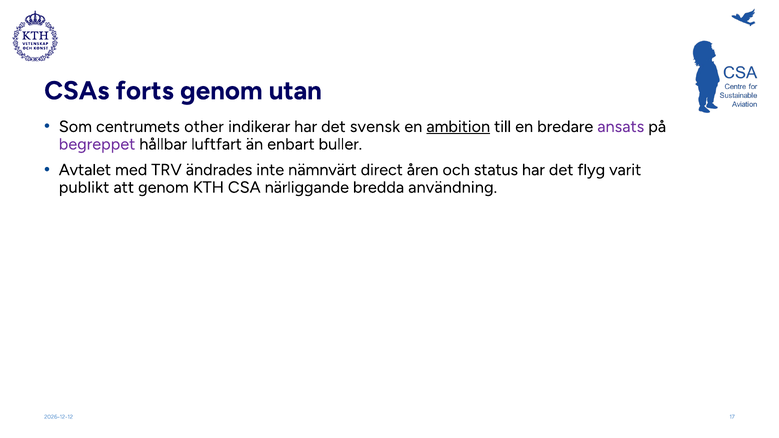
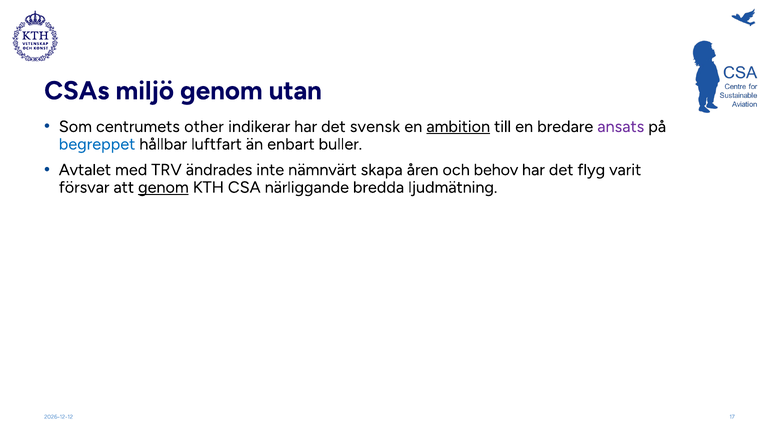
forts: forts -> miljö (145, 91)
begreppet colour: purple -> blue (97, 144)
direct: direct -> skapa (382, 170)
status: status -> behov (496, 170)
publikt: publikt -> försvar (84, 187)
genom underline: none -> present (163, 187)
användning: användning -> ljudmätning (453, 187)
